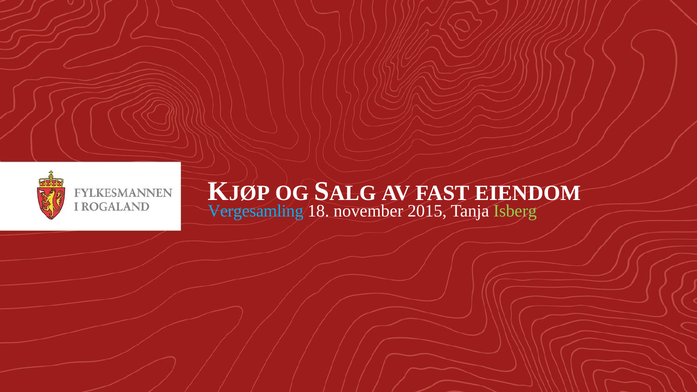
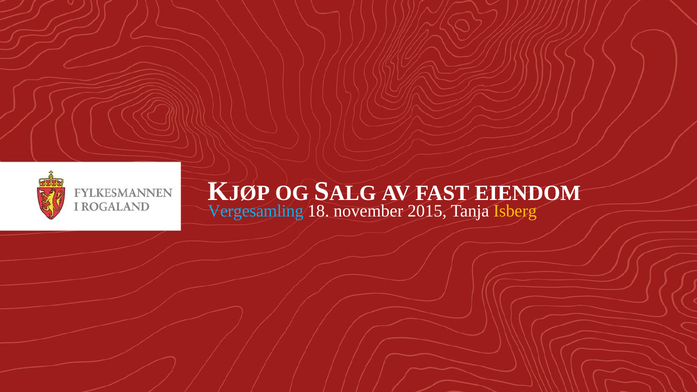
Isberg colour: light green -> yellow (515, 211)
